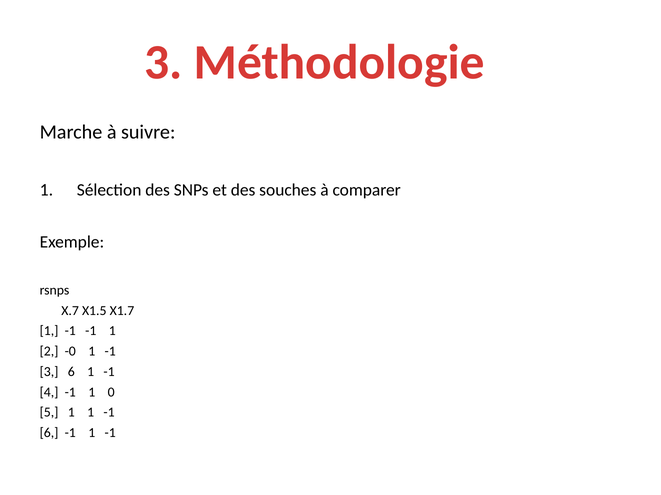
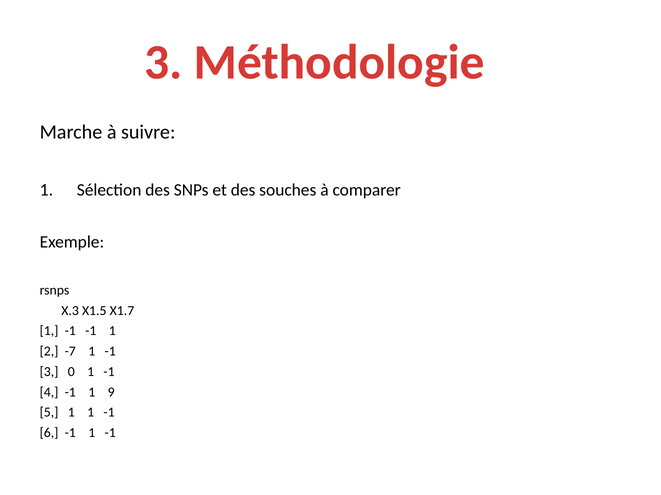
X.7: X.7 -> X.3 (70, 311)
-0: -0 -> -7 (70, 352)
3 6: 6 -> 0 (71, 372)
0: 0 -> 9 (111, 393)
